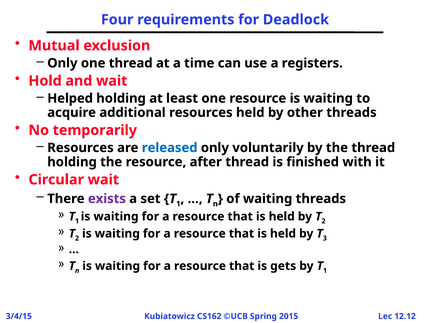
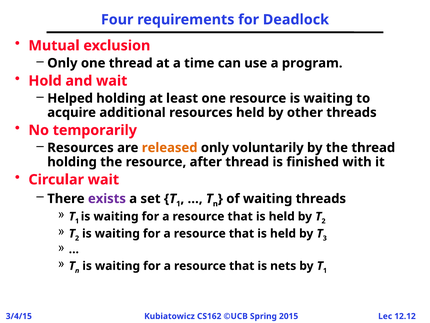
registers: registers -> program (312, 63)
released colour: blue -> orange (170, 148)
gets: gets -> nets (283, 266)
